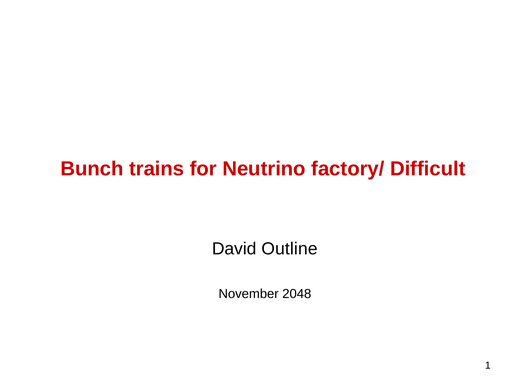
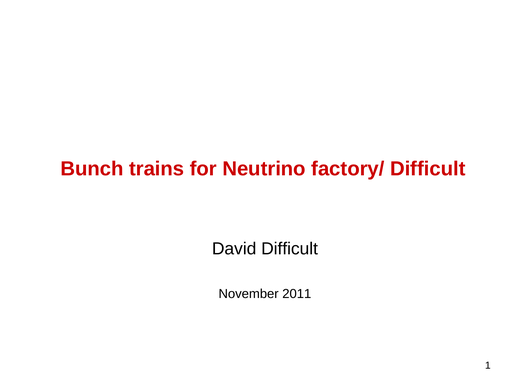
David Outline: Outline -> Difficult (290, 249)
2048: 2048 -> 2011 (297, 294)
